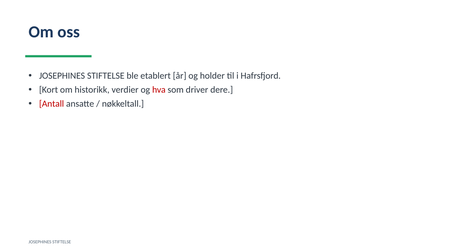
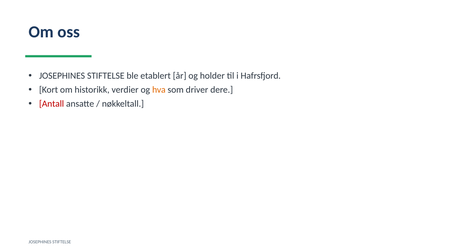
hva colour: red -> orange (159, 90)
